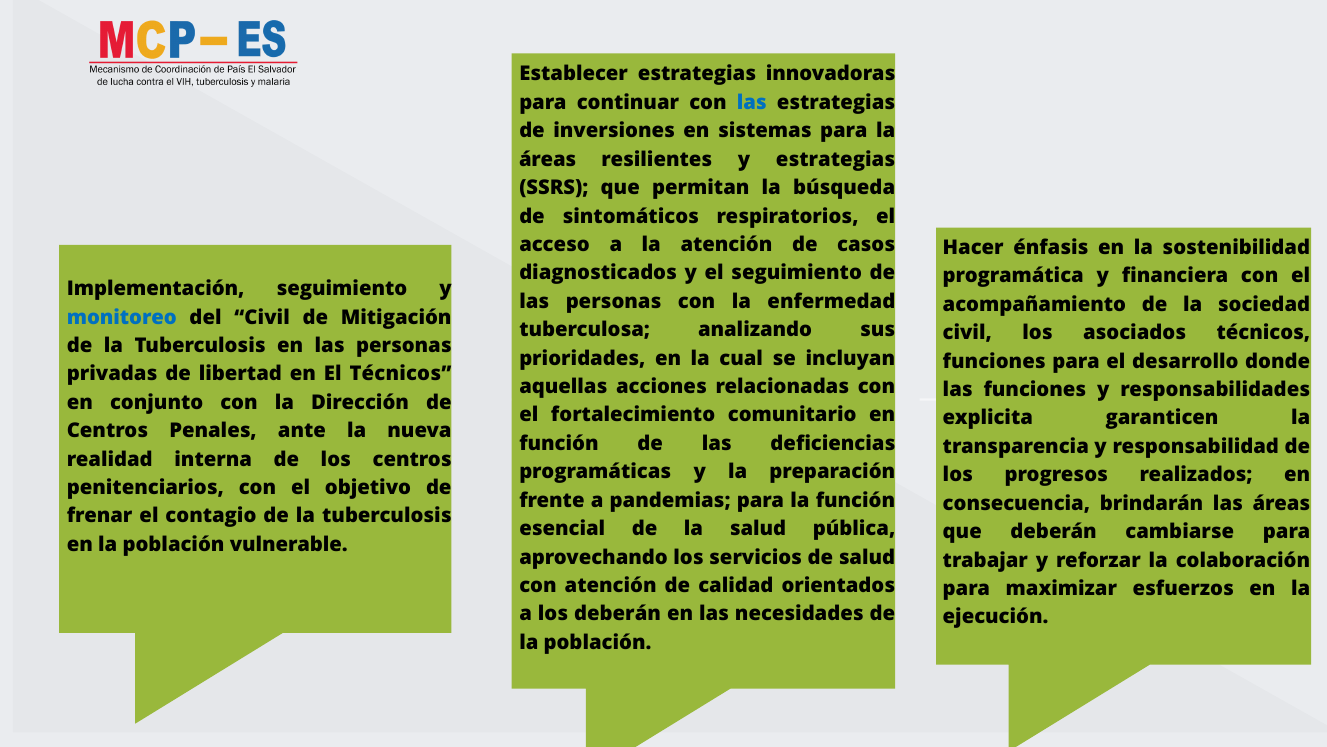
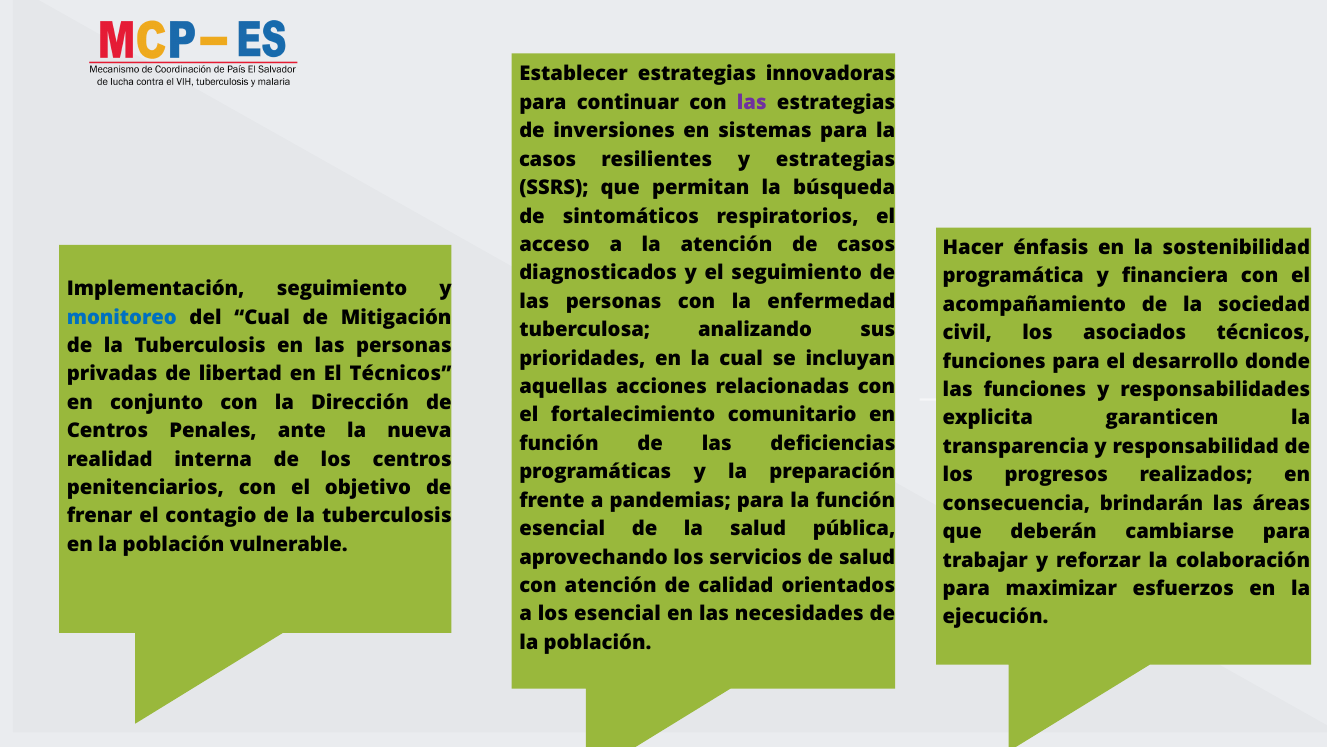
las colour: blue -> purple (752, 103)
áreas: áreas -> casos (548, 159)
del Civil: Civil -> Cual (262, 317)
los deberán: deberán -> esencial (617, 614)
